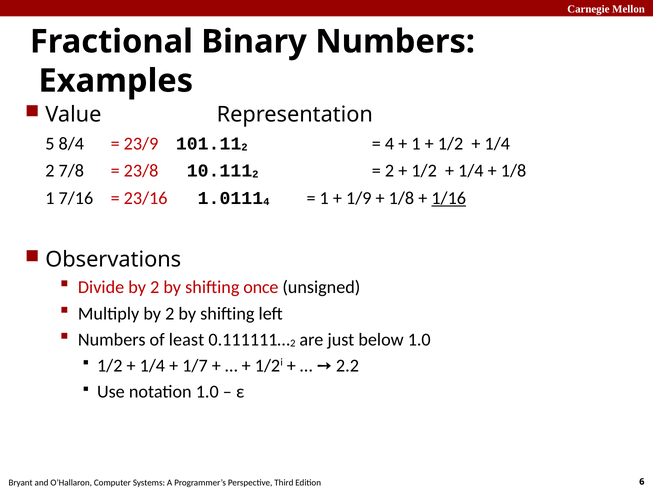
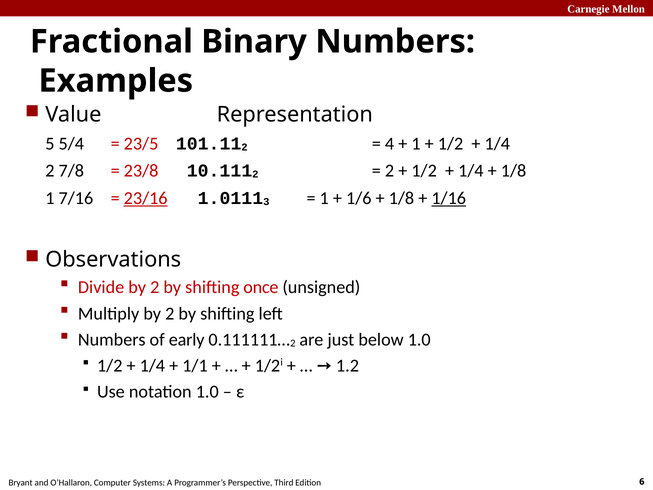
8/4: 8/4 -> 5/4 (71, 143)
23/9: 23/9 -> 23/5 (141, 143)
23/16 underline: none -> present (146, 198)
4: 4 -> 3 (266, 202)
1/9: 1/9 -> 1/6 (359, 198)
least: least -> early (187, 340)
1/7: 1/7 -> 1/1 (195, 366)
2.2: 2.2 -> 1.2 (347, 366)
